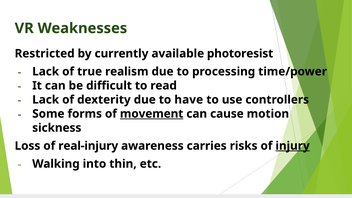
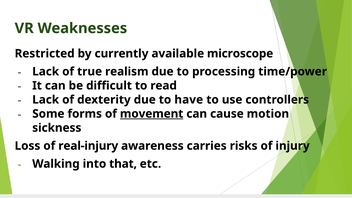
photoresist: photoresist -> microscope (240, 54)
injury underline: present -> none (293, 146)
thin: thin -> that (123, 164)
